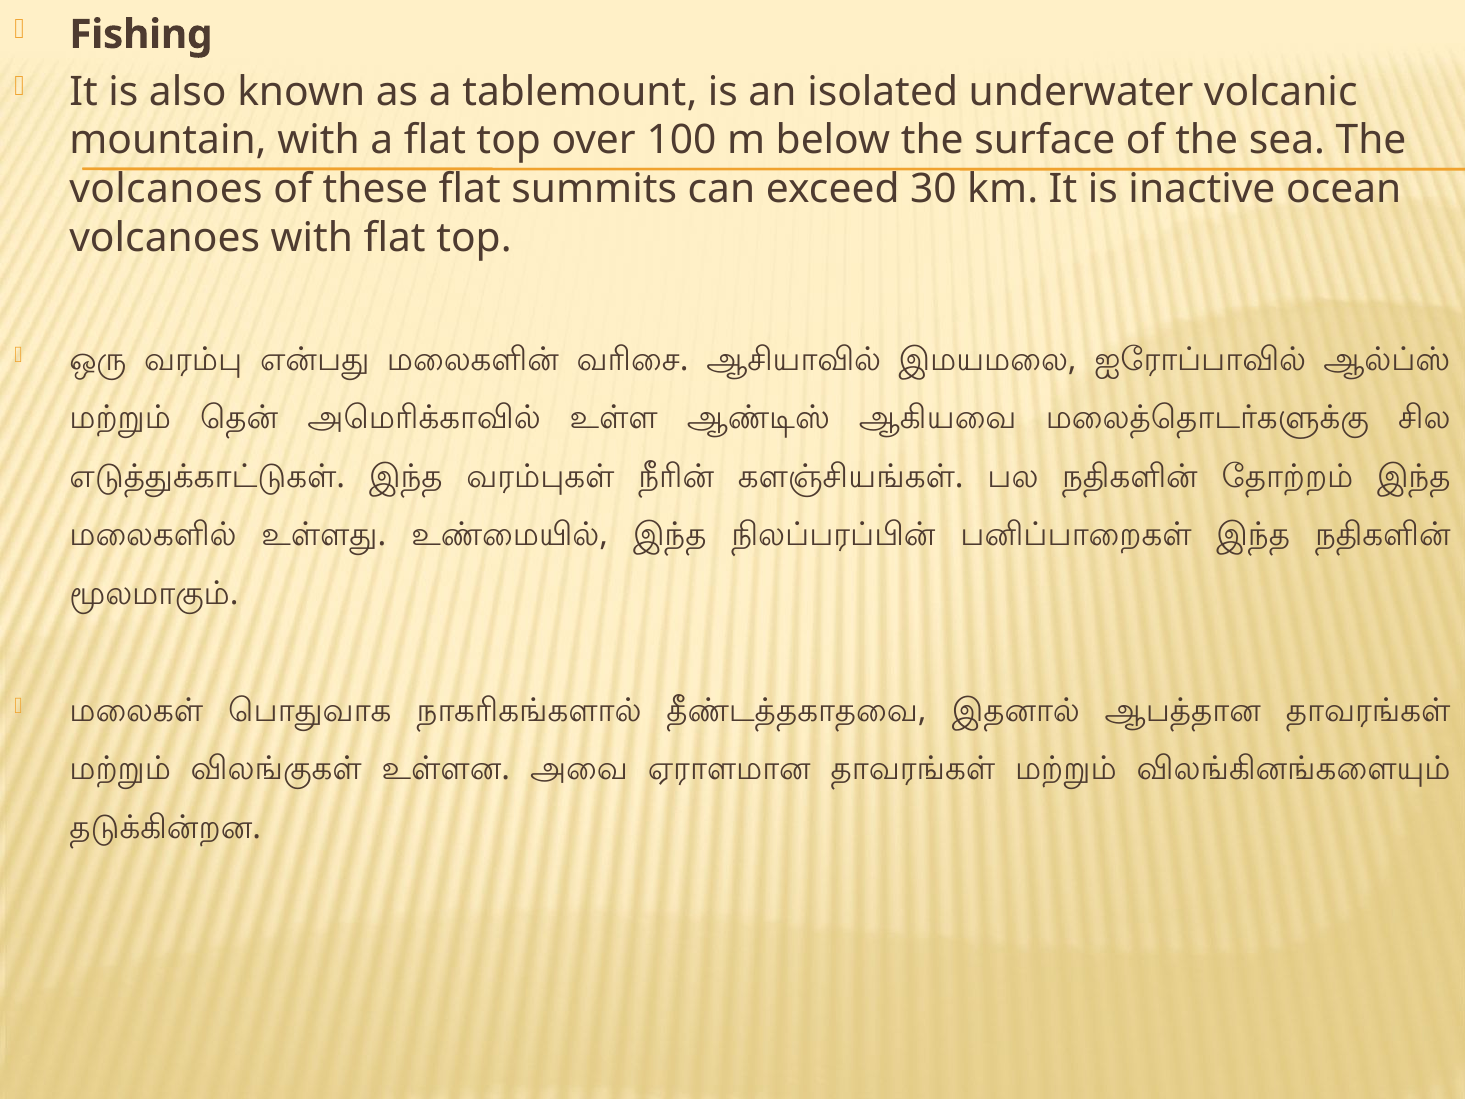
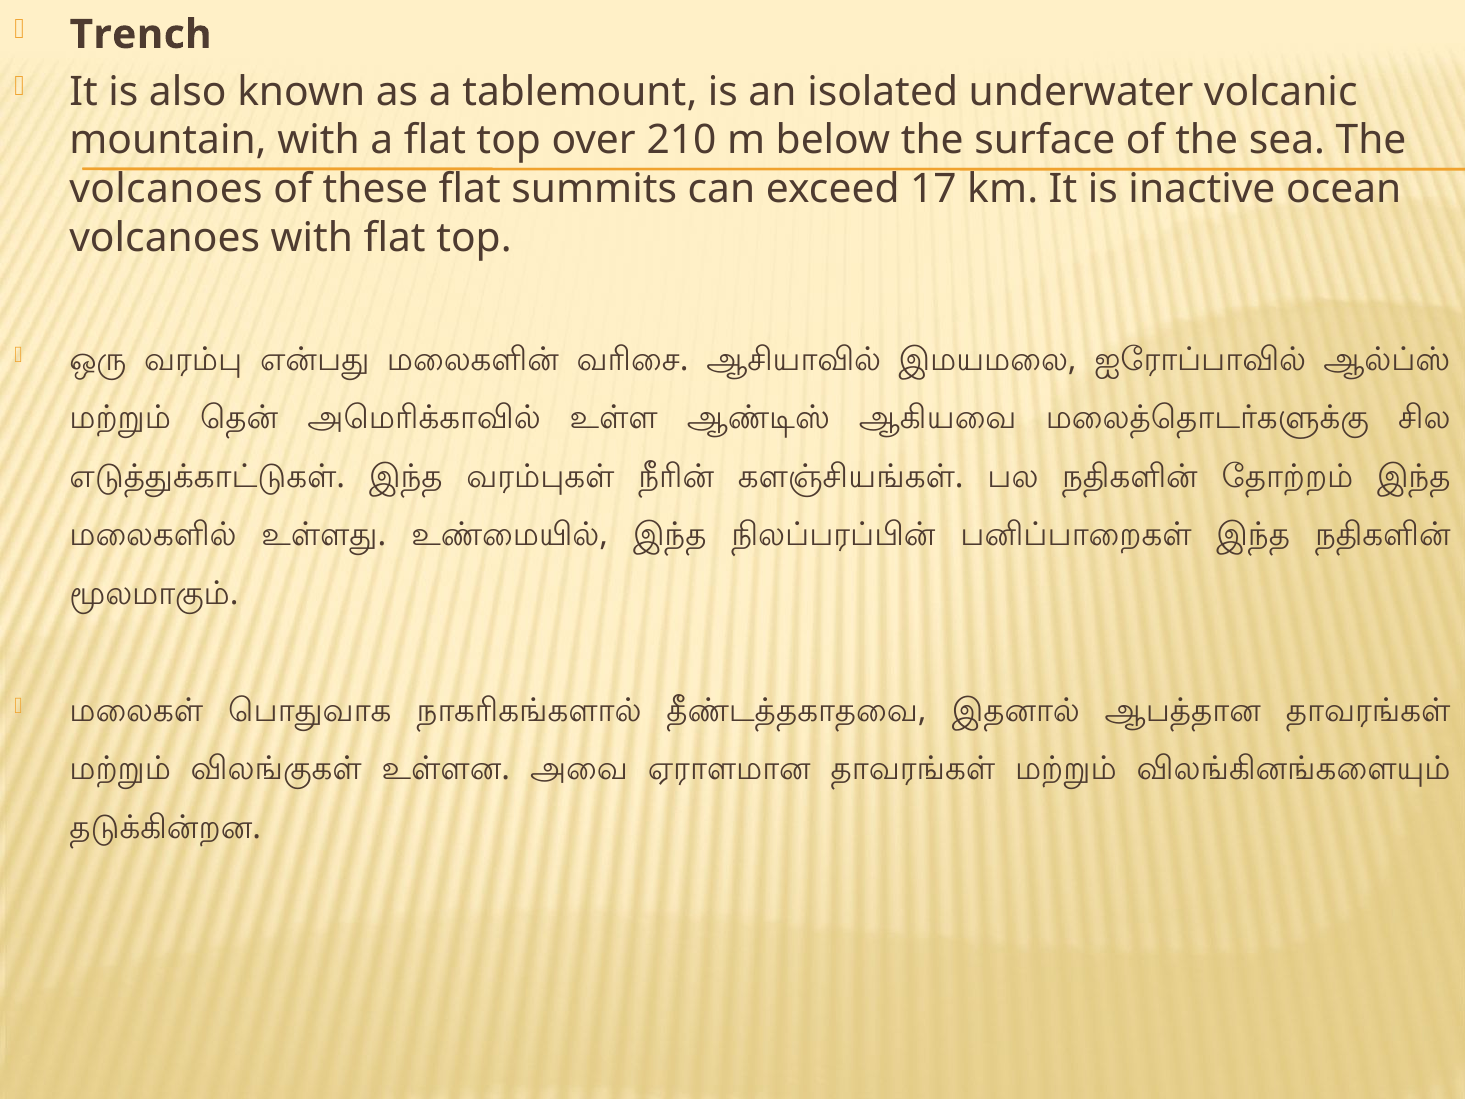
Fishing: Fishing -> Trench (141, 35)
100: 100 -> 210 (681, 141)
30: 30 -> 17 (933, 189)
